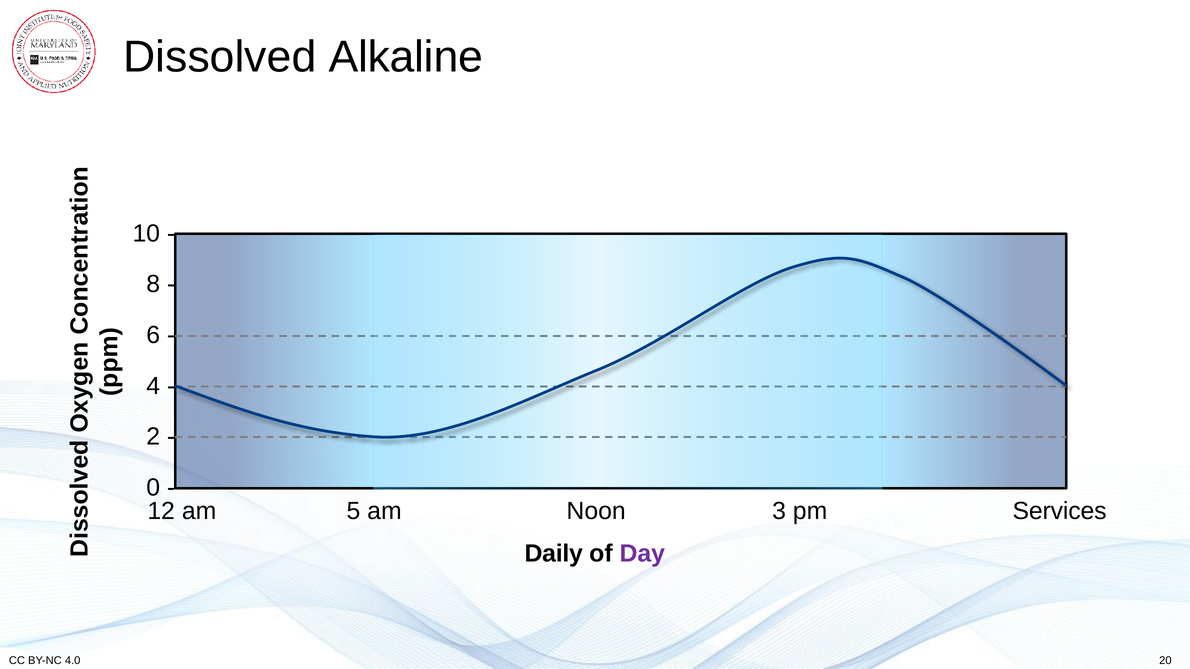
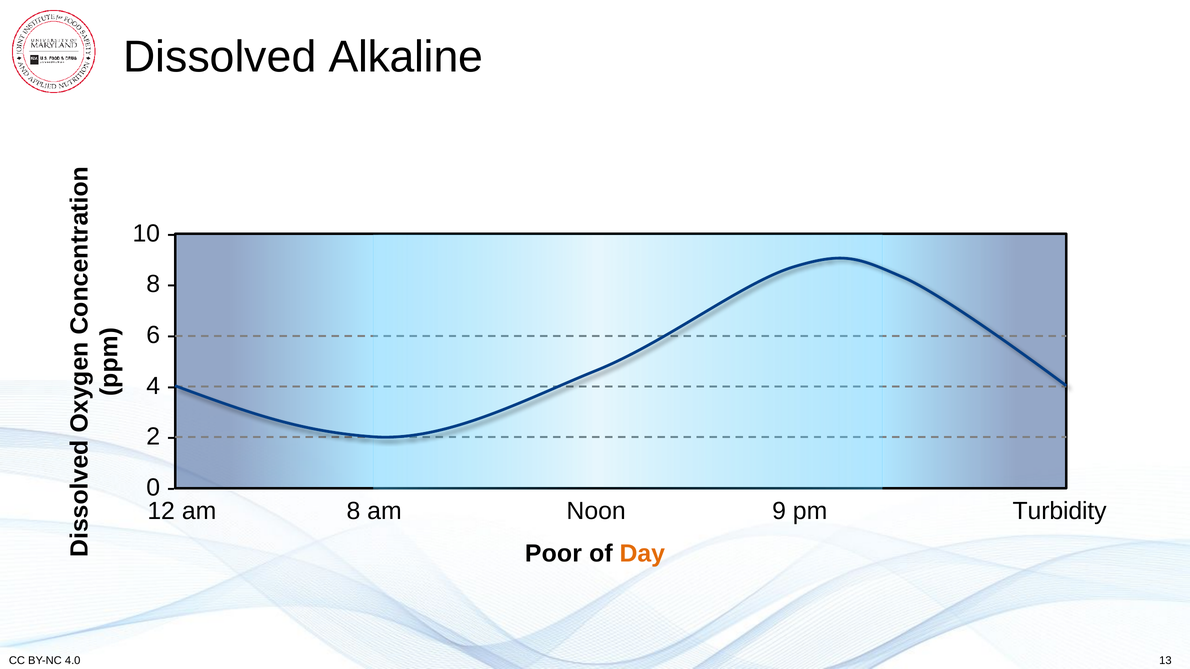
am 5: 5 -> 8 (353, 511)
3: 3 -> 9 (779, 511)
Services: Services -> Turbidity (1060, 511)
Daily: Daily -> Poor (553, 554)
Day colour: purple -> orange (642, 554)
20: 20 -> 13 (1165, 661)
